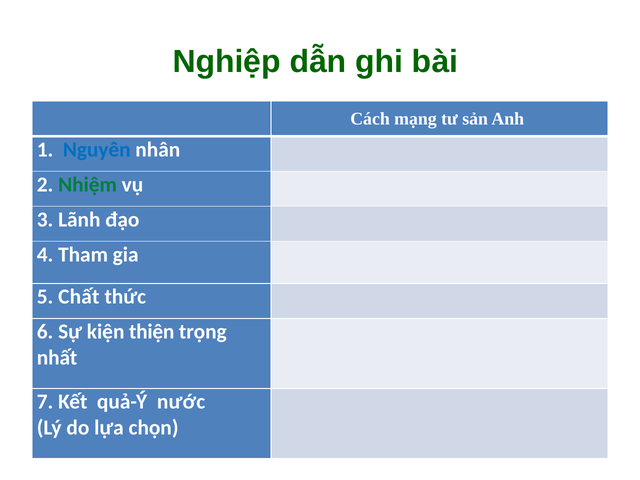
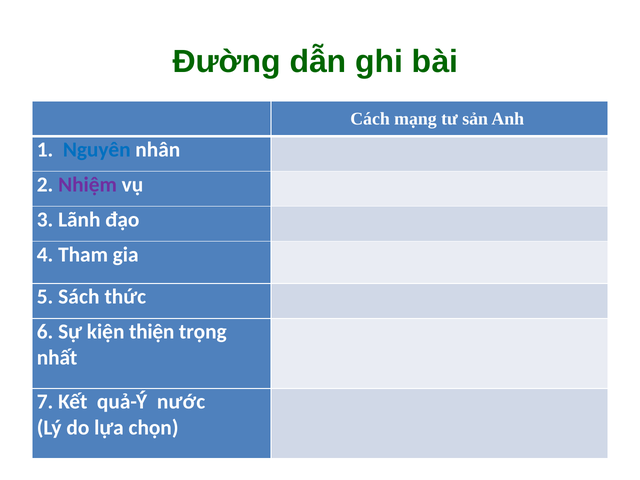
Nghiệp: Nghiệp -> Đường (227, 61)
Nhiệm colour: green -> purple (87, 185)
Chất: Chất -> Sách (79, 297)
